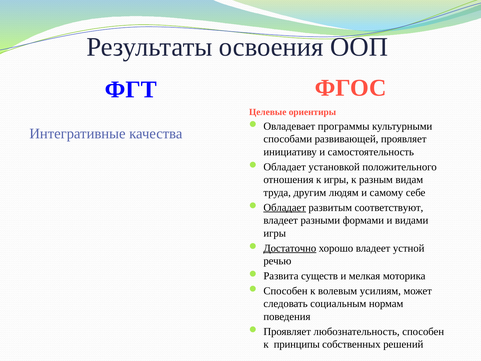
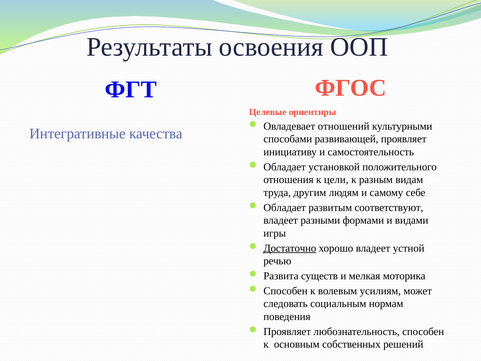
программы: программы -> отношений (344, 126)
к игры: игры -> цели (336, 180)
Обладает underline: present -> none (285, 207)
принципы: принципы -> основным (297, 344)
